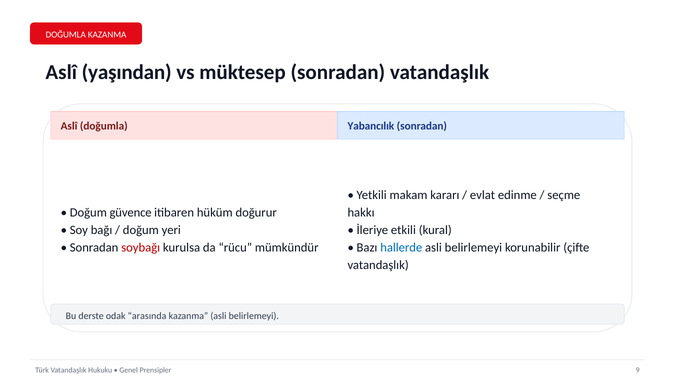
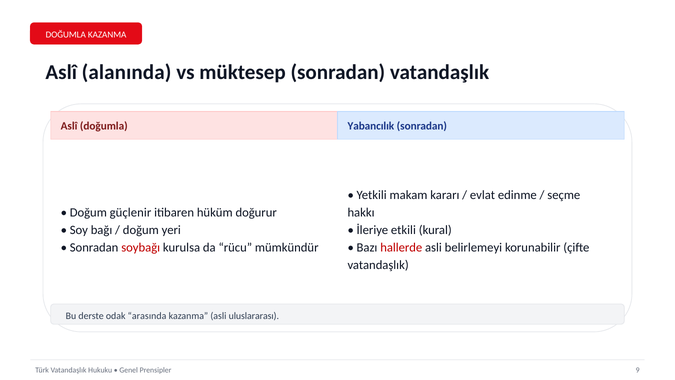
yaşından: yaşından -> alanında (127, 72)
güvence: güvence -> güçlenir (131, 212)
hallerde colour: blue -> red (401, 247)
kazanma asli belirlemeyi: belirlemeyi -> uluslararası (254, 316)
